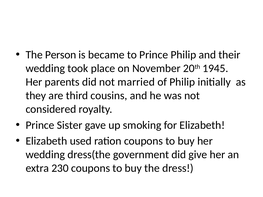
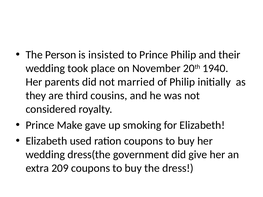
became: became -> insisted (106, 55)
1945: 1945 -> 1940 (215, 69)
Sister: Sister -> Make (70, 125)
230: 230 -> 209 (60, 168)
